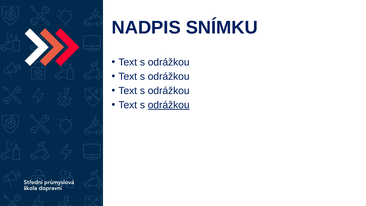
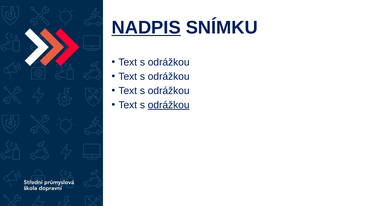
NADPIS underline: none -> present (146, 28)
